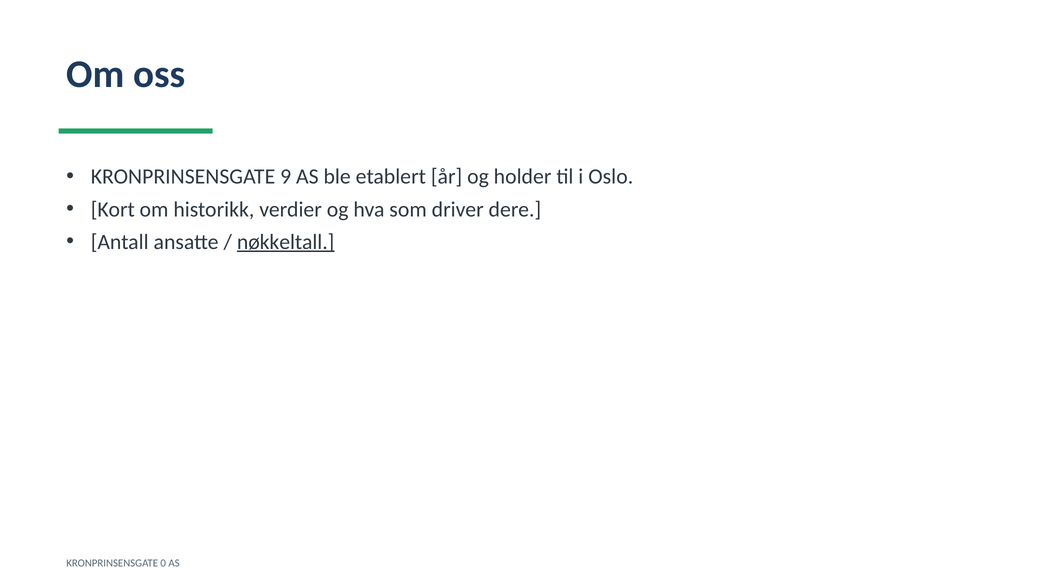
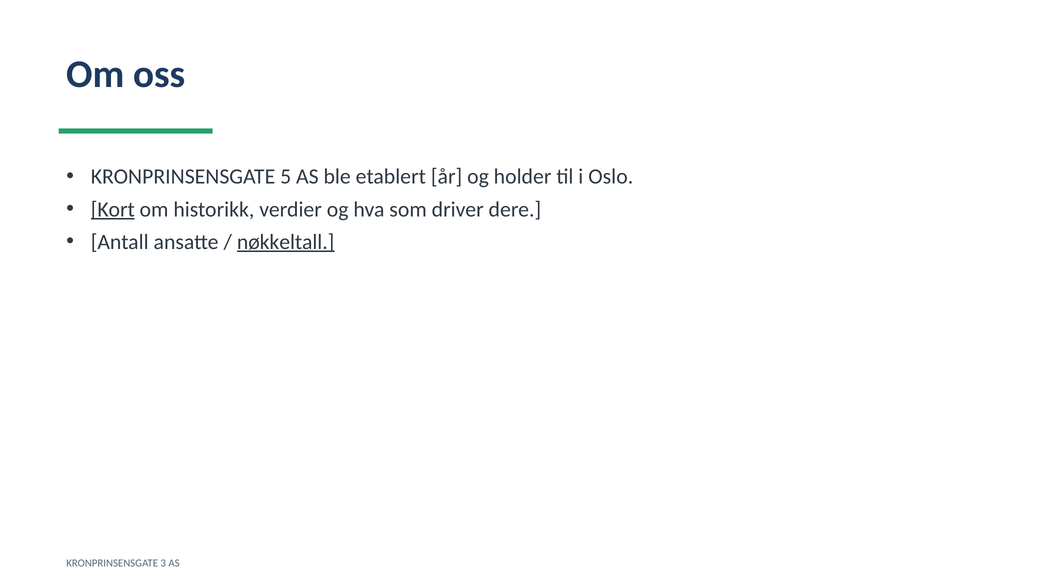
9: 9 -> 5 (286, 177)
Kort underline: none -> present (113, 209)
0: 0 -> 3 (163, 563)
